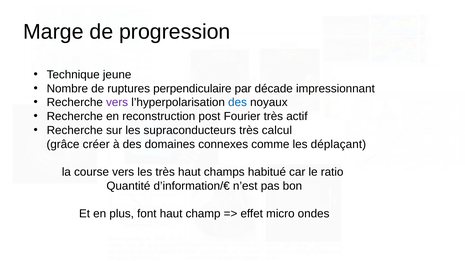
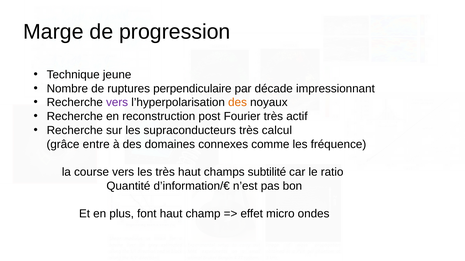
des colour: blue -> orange (238, 103)
créer: créer -> entre (96, 145)
déplaçant: déplaçant -> fréquence (338, 145)
habitué: habitué -> subtilité (267, 172)
